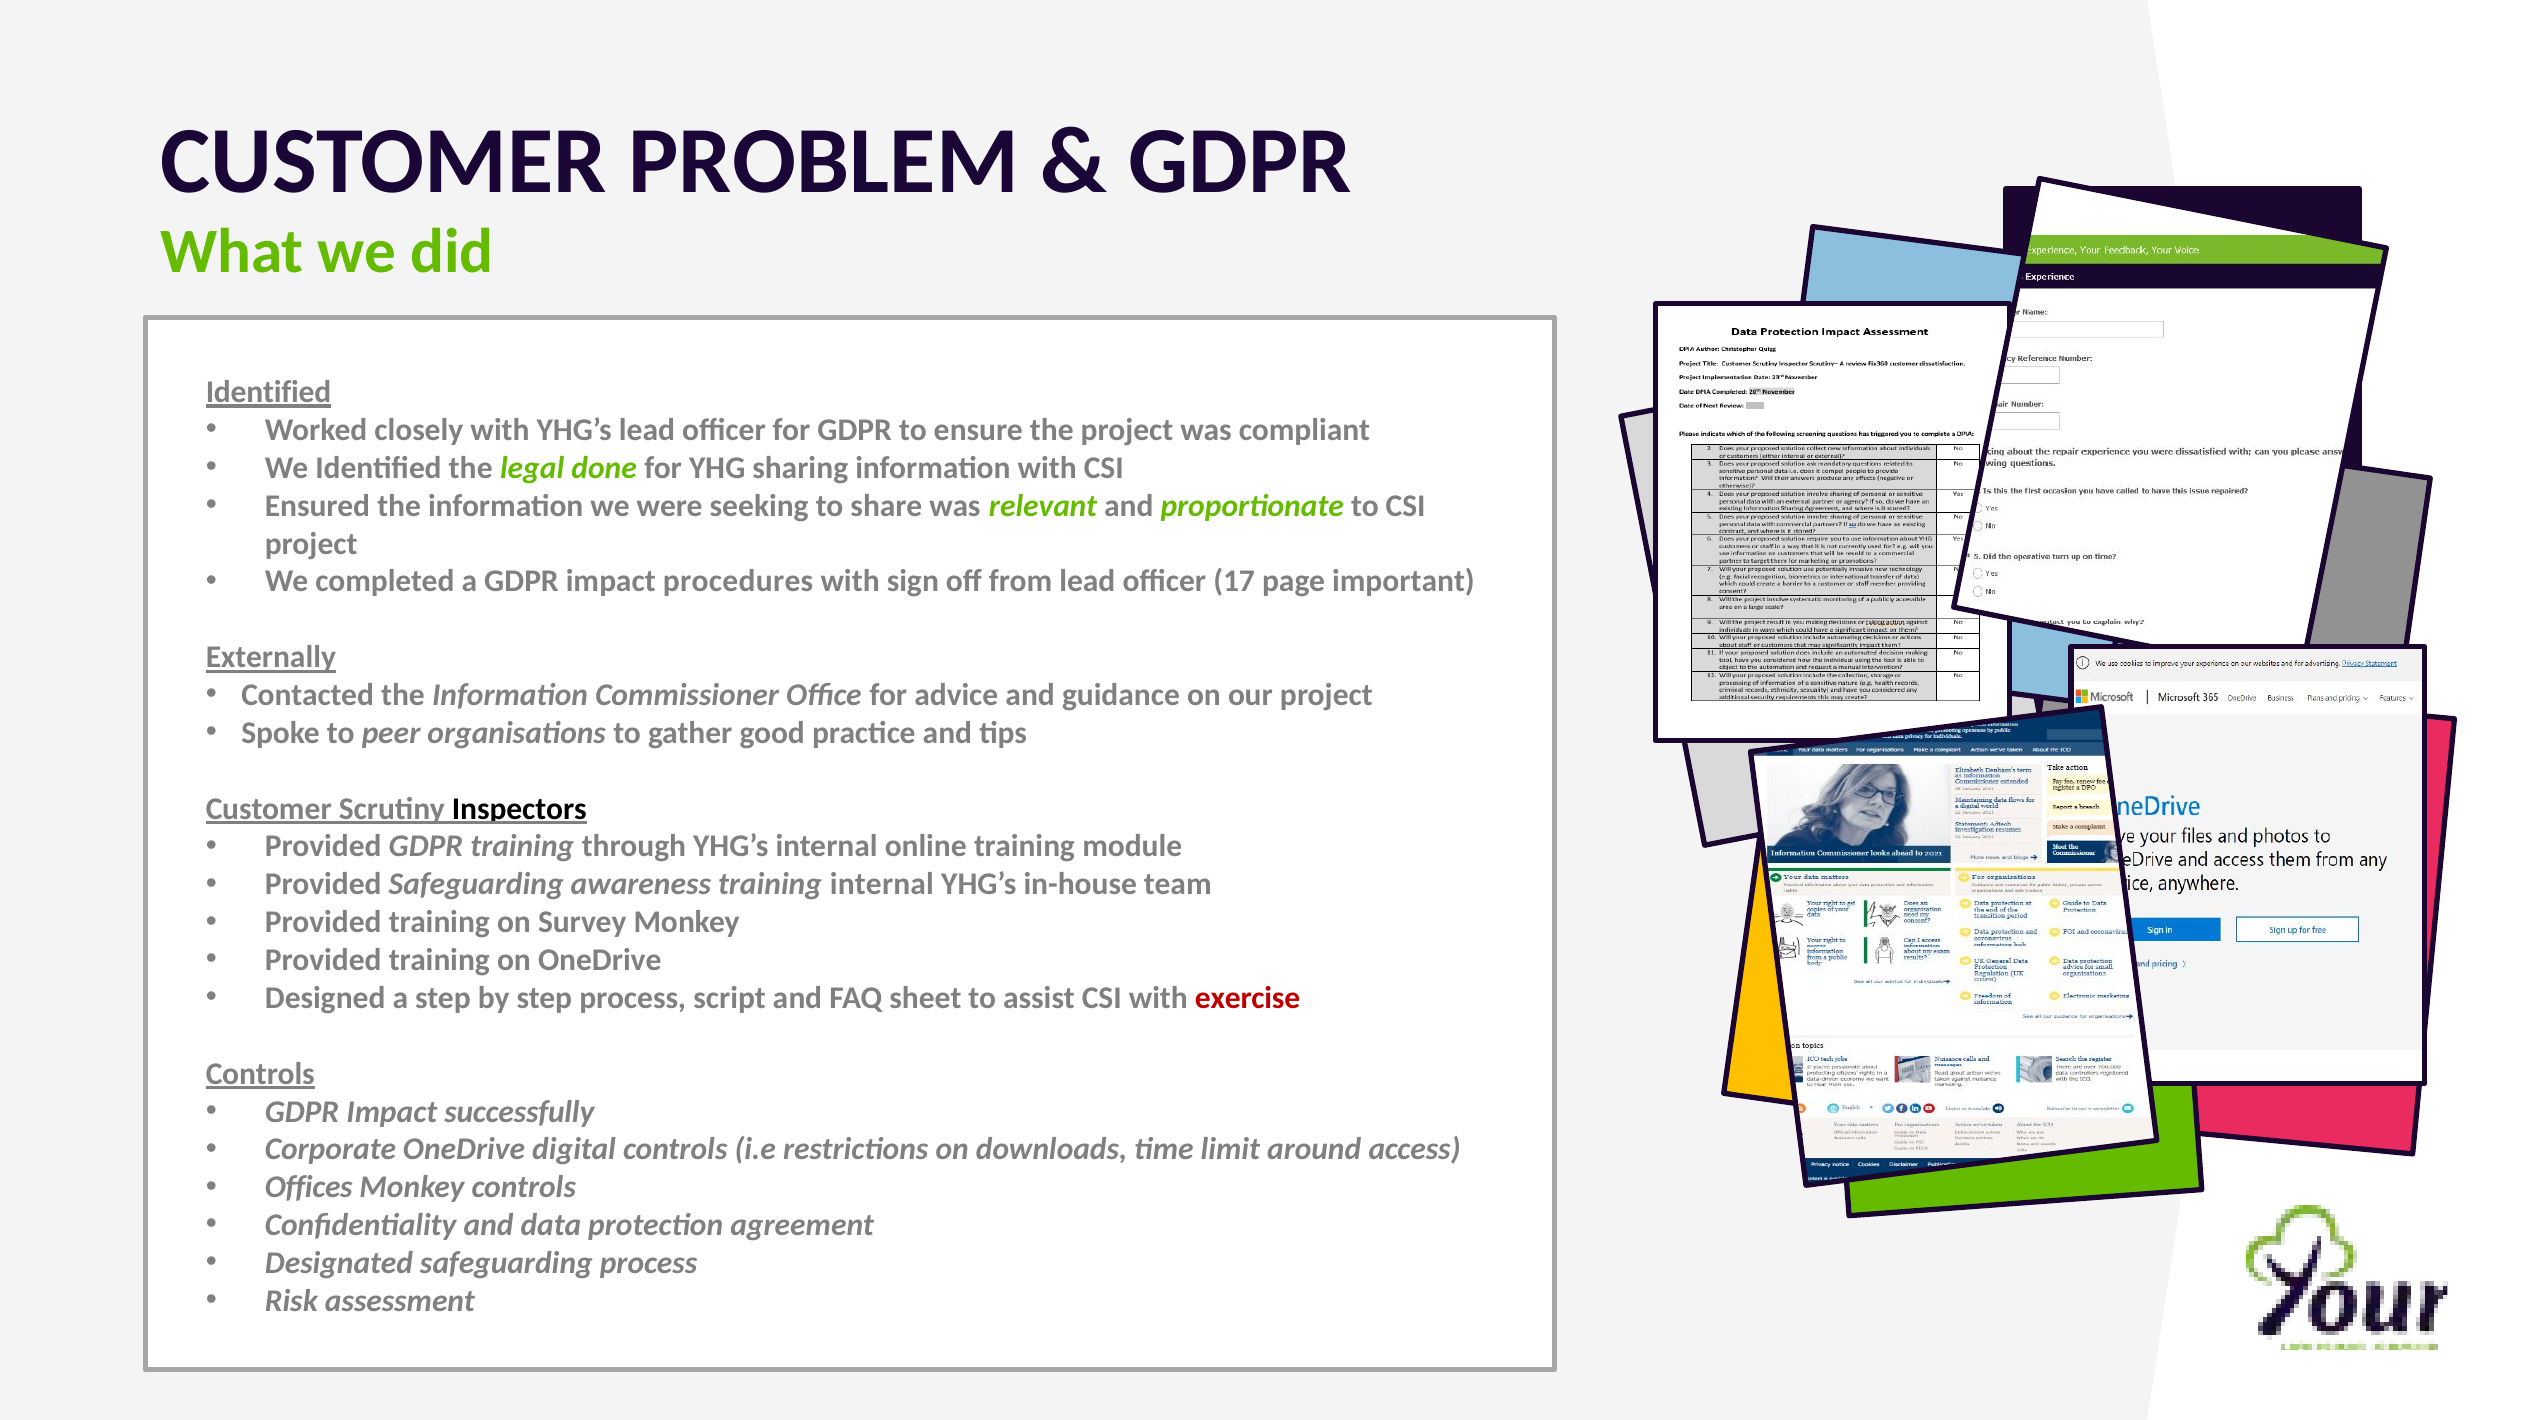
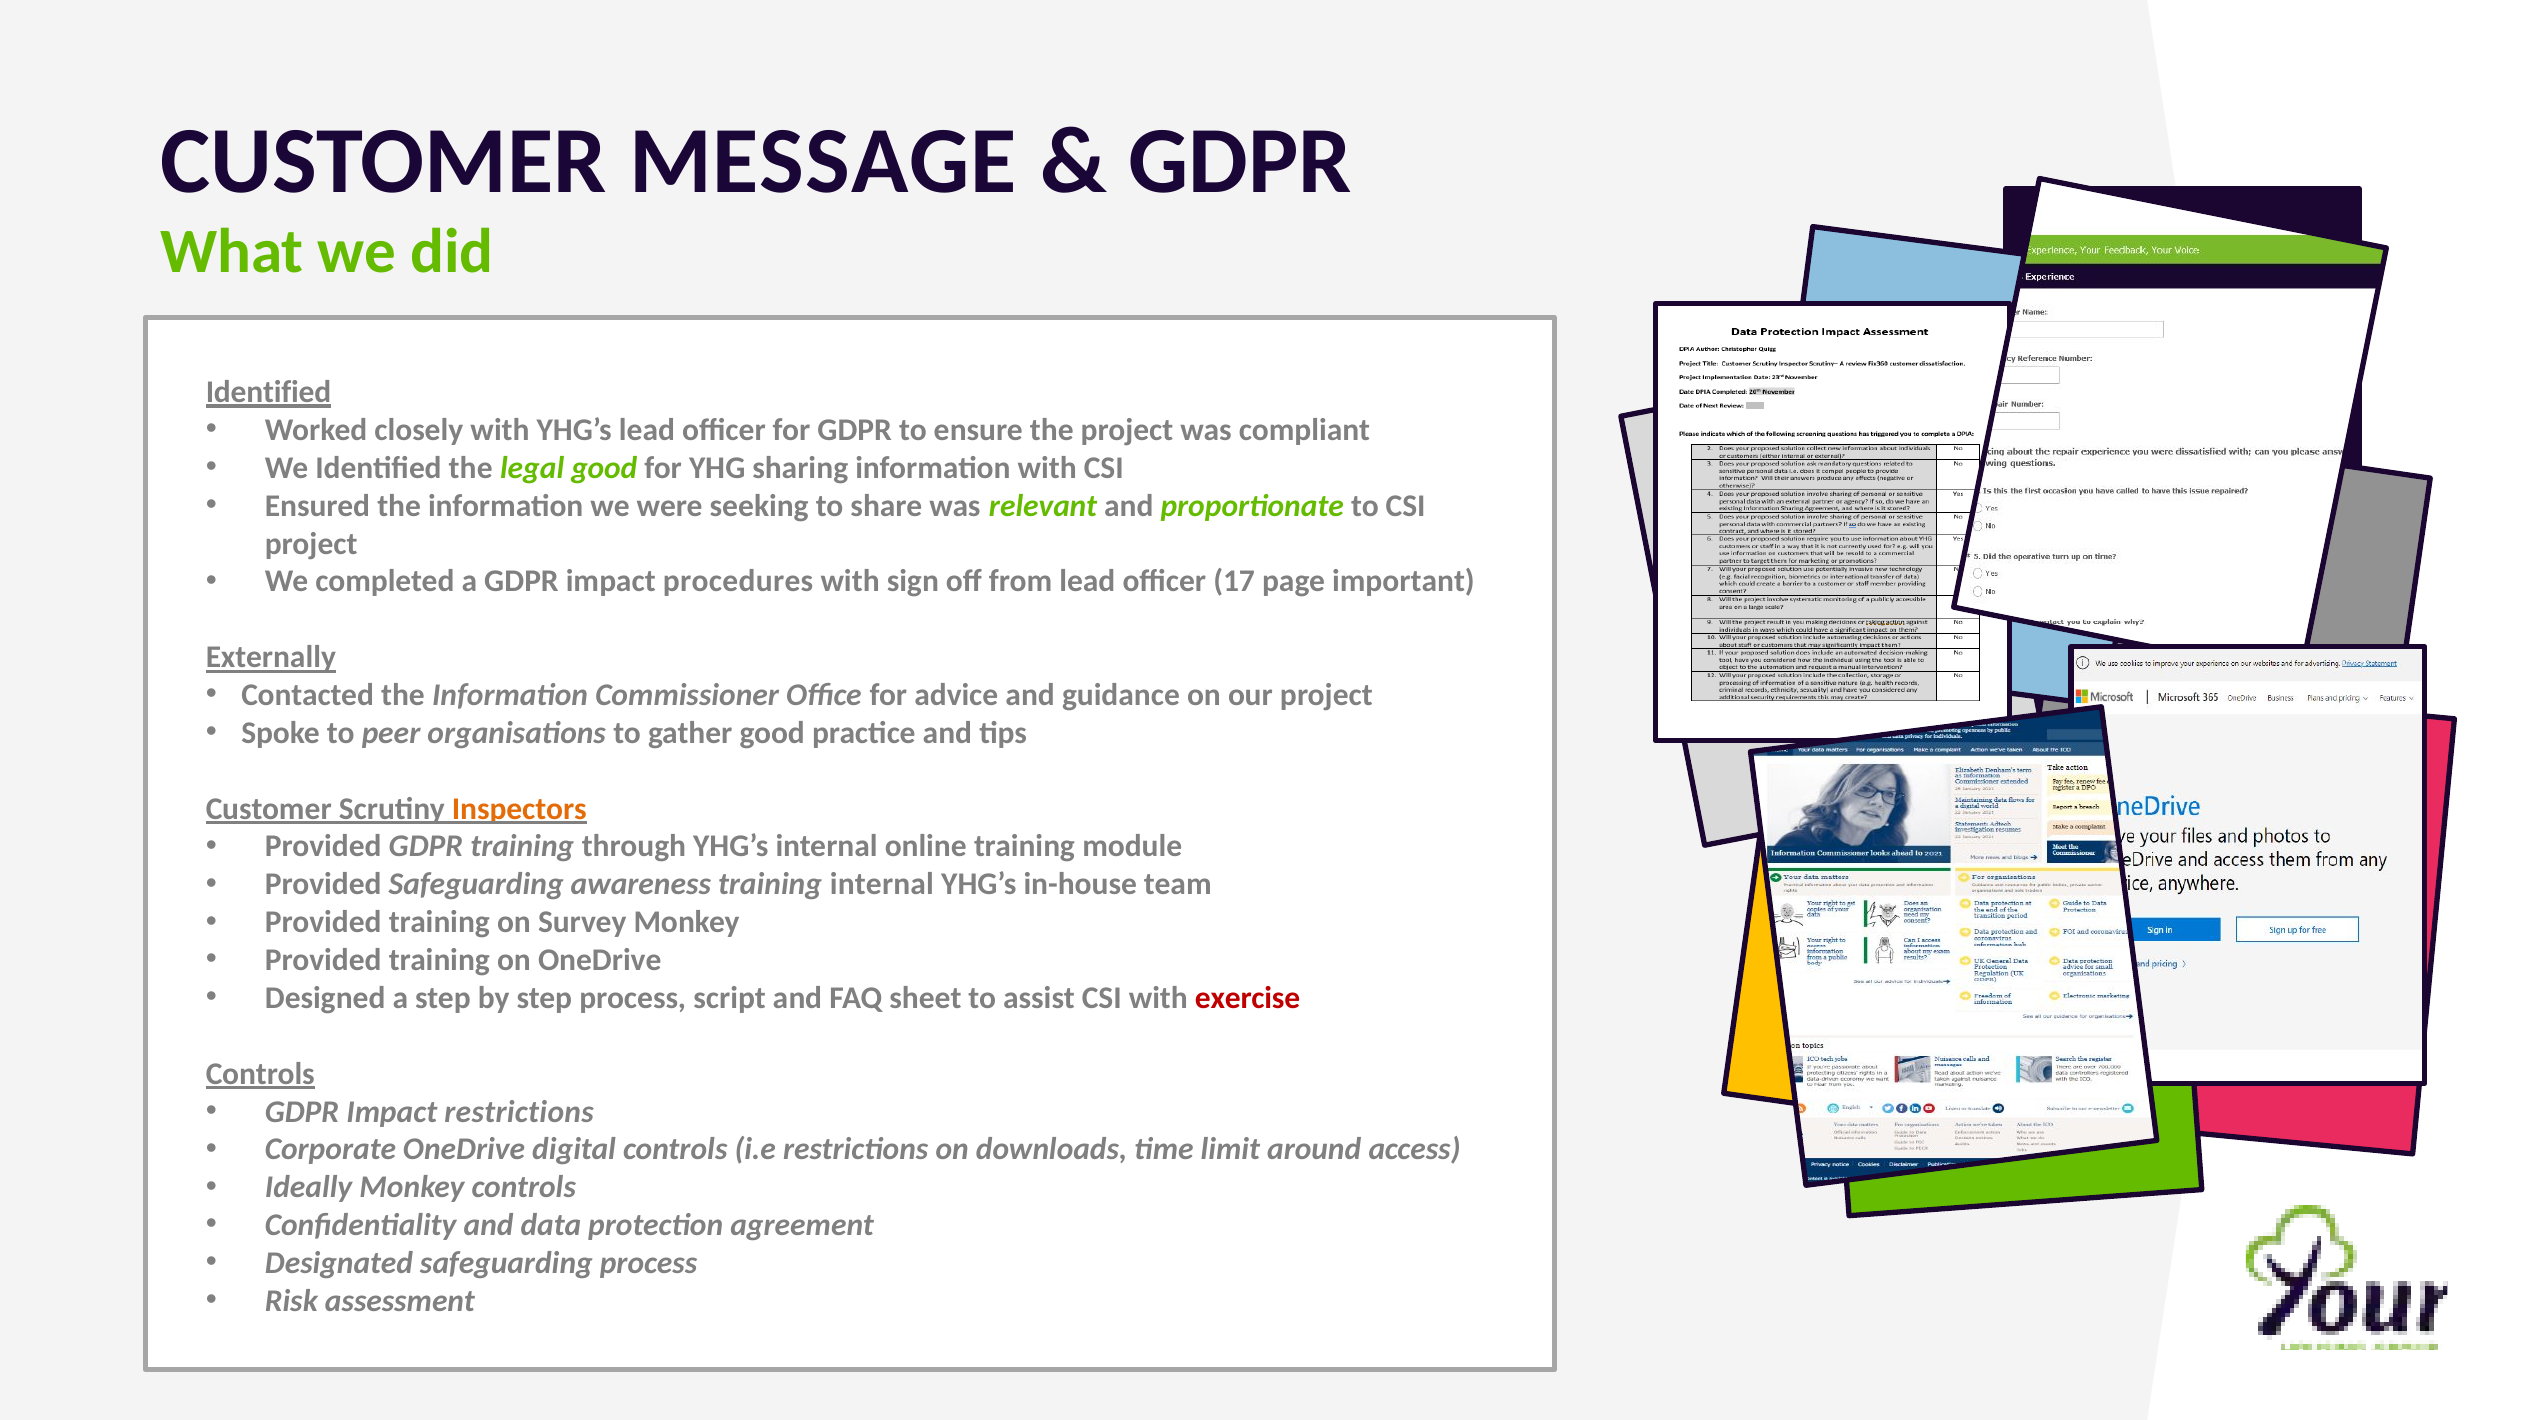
PROBLEM: PROBLEM -> MESSAGE (823, 161)
legal done: done -> good (604, 468)
Inspectors colour: black -> orange (519, 809)
Impact successfully: successfully -> restrictions (519, 1112)
Offices: Offices -> Ideally (309, 1188)
